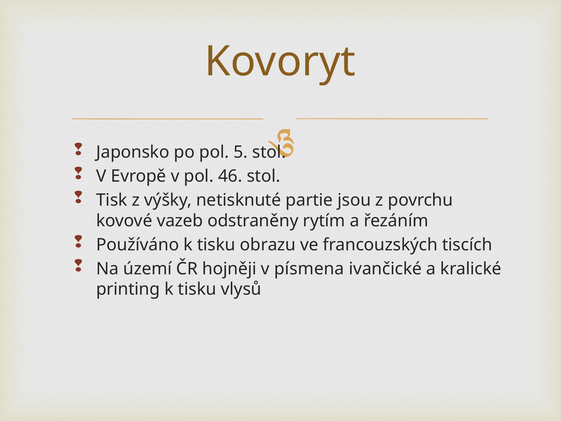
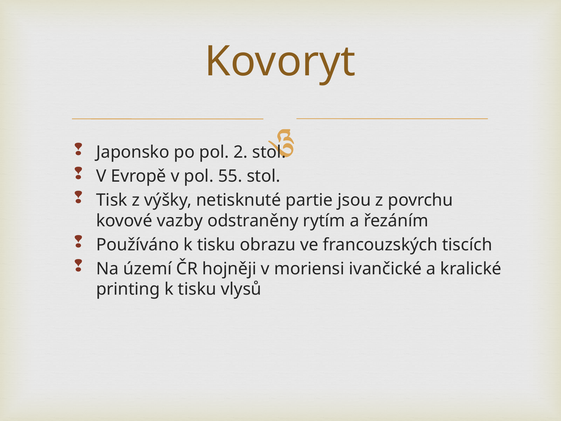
5: 5 -> 2 (241, 152)
46: 46 -> 55 (230, 176)
vazeb: vazeb -> vazby (180, 221)
písmena: písmena -> moriensi (309, 269)
